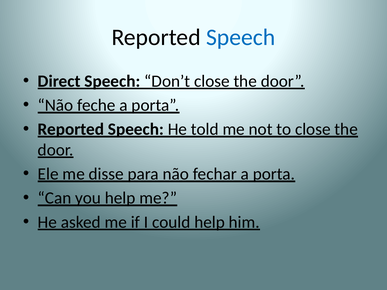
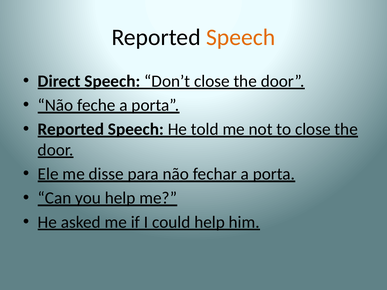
Speech colour: blue -> orange (241, 37)
